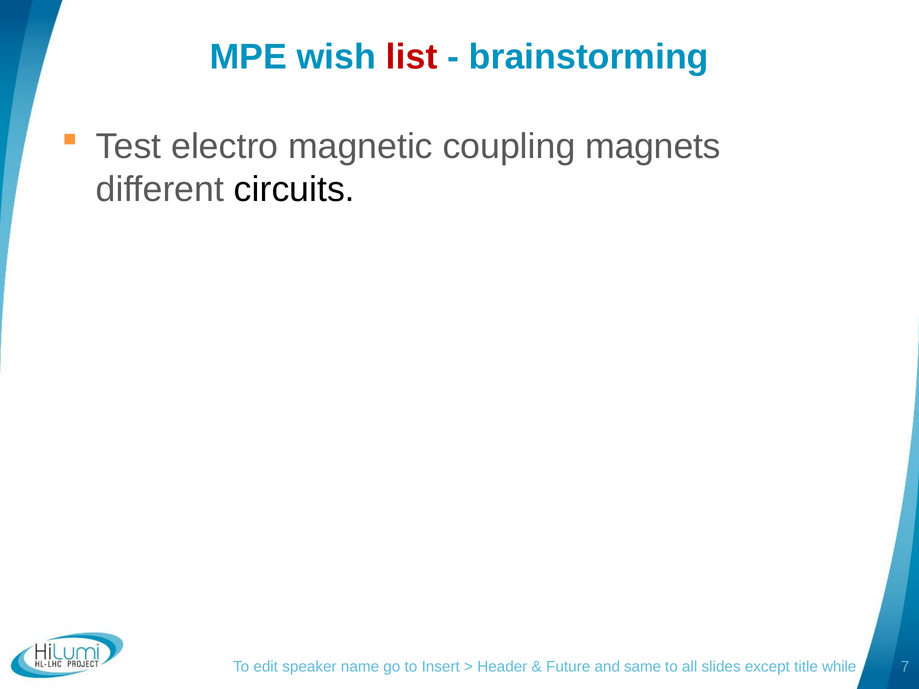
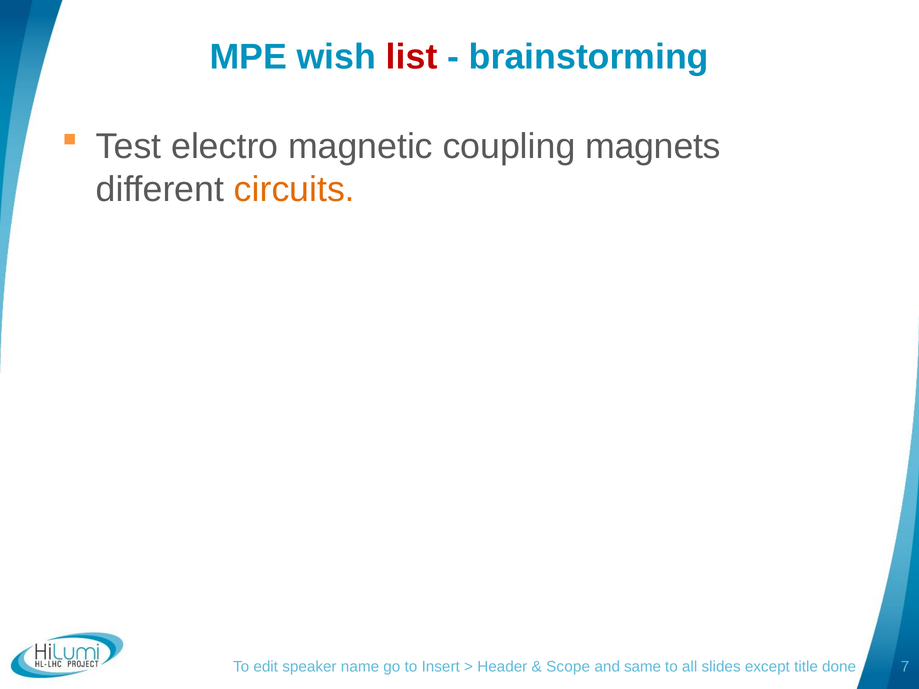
circuits colour: black -> orange (294, 189)
Future: Future -> Scope (568, 667)
while: while -> done (839, 667)
